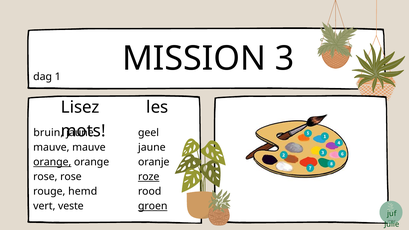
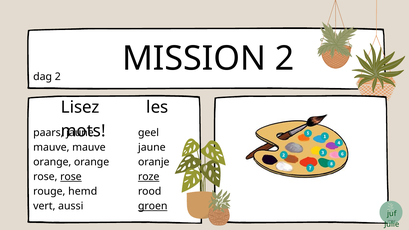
MISSION 3: 3 -> 2 (285, 58)
dag 1: 1 -> 2 (58, 77)
bruin: bruin -> paars (48, 133)
orange underline: present -> none (52, 162)
rose underline: none -> present (71, 177)
veste: veste -> aussi (71, 206)
